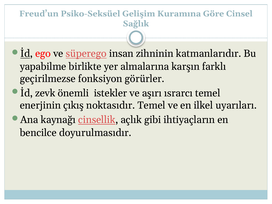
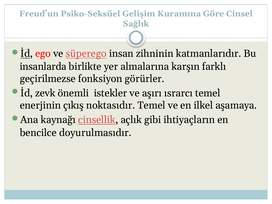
yapabilme: yapabilme -> insanlarda (43, 67)
uyarıları: uyarıları -> aşamaya (236, 105)
